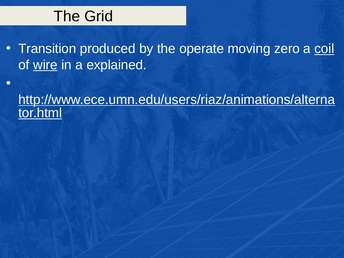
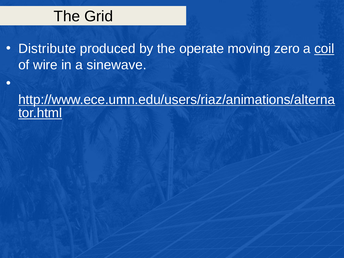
Transition: Transition -> Distribute (47, 49)
wire underline: present -> none (45, 65)
explained: explained -> sinewave (117, 65)
